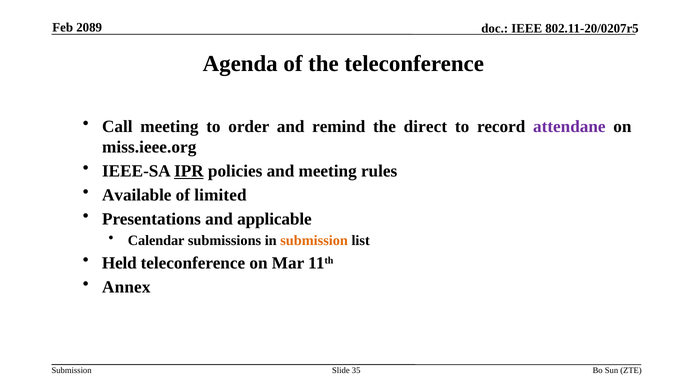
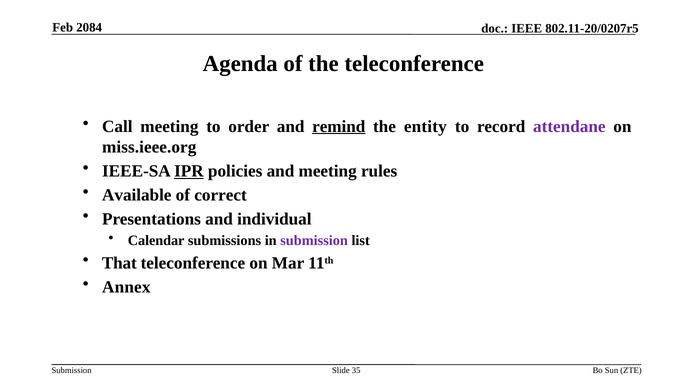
2089: 2089 -> 2084 (89, 27)
remind underline: none -> present (339, 126)
direct: direct -> entity (425, 126)
limited: limited -> correct (221, 195)
applicable: applicable -> individual (274, 219)
submission colour: orange -> purple (314, 241)
Held: Held -> That (119, 263)
